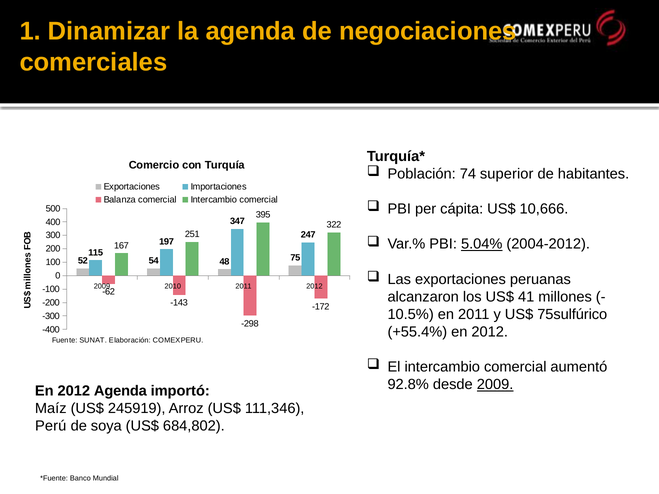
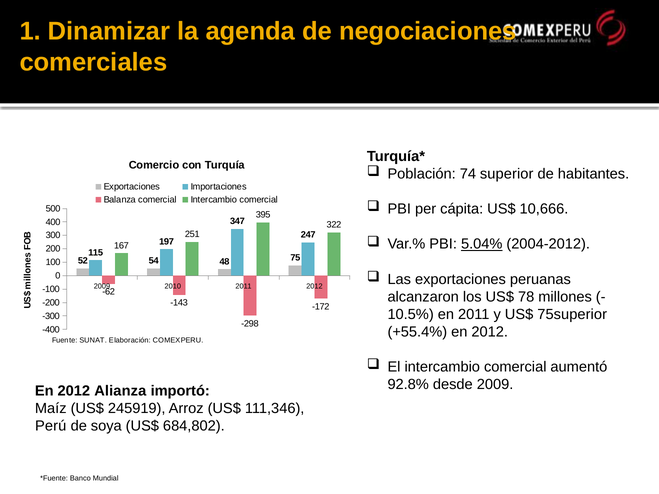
41: 41 -> 78 (526, 297)
75sulfúrico: 75sulfúrico -> 75superior (572, 314)
2009 underline: present -> none (495, 385)
2012 Agenda: Agenda -> Alianza (120, 391)
